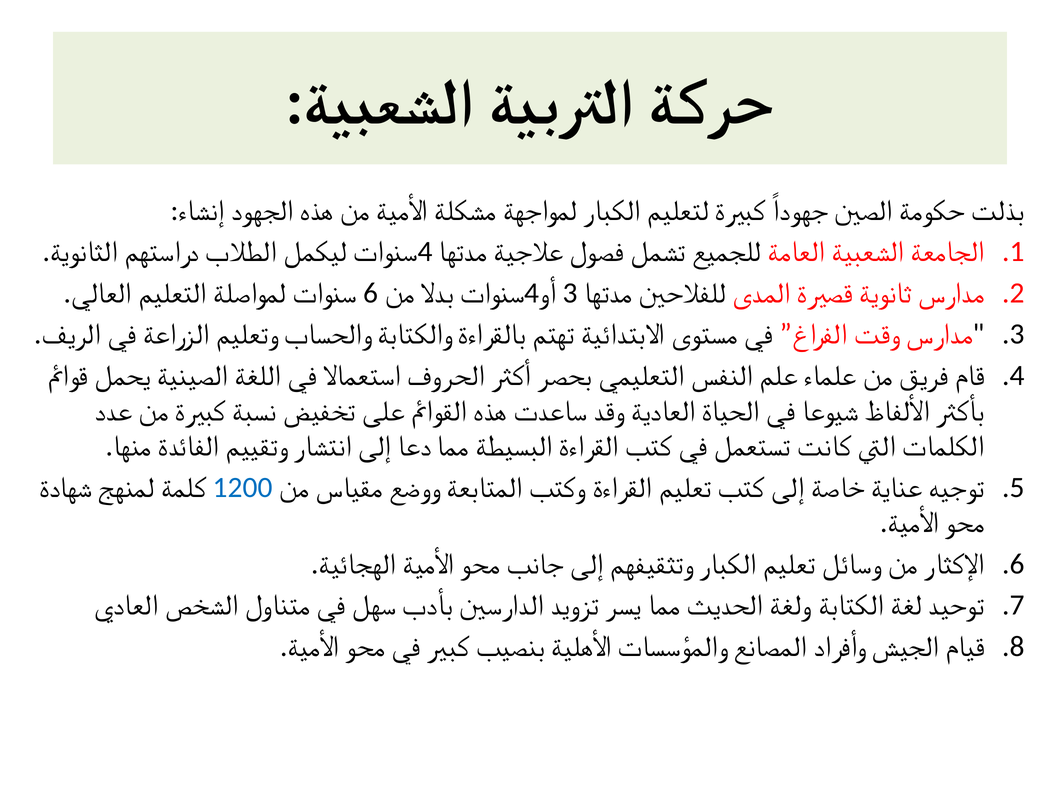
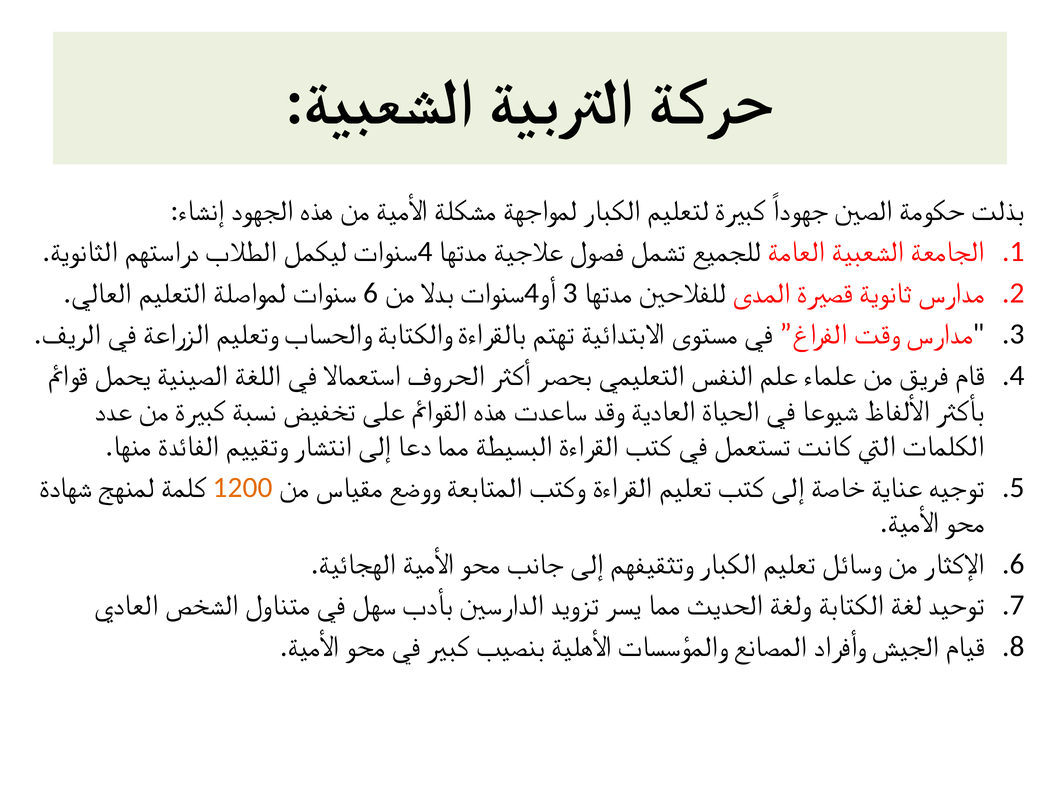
1200 colour: blue -> orange (243, 487)
